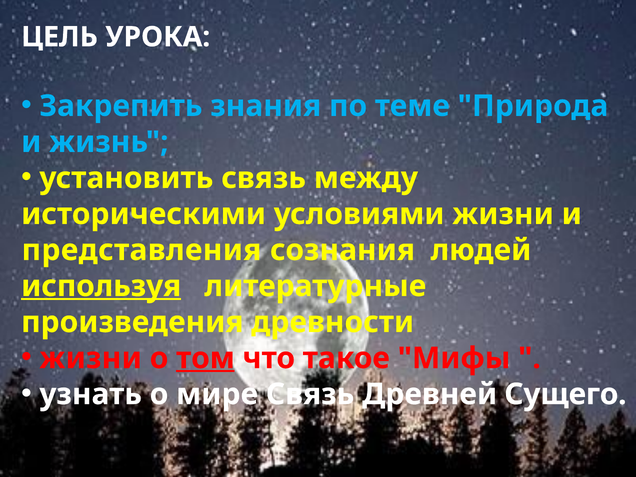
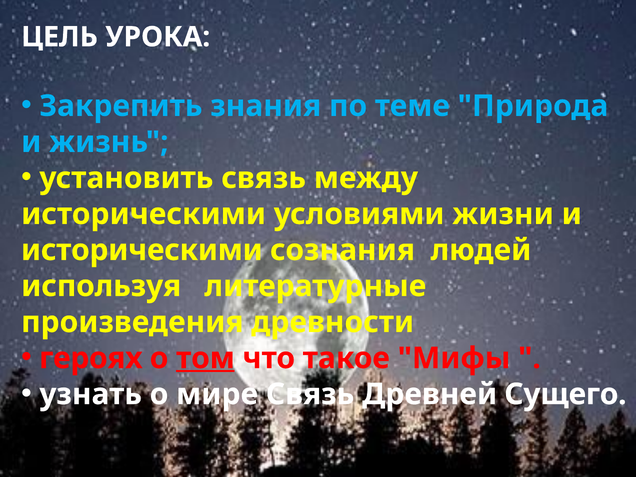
представления: представления -> историческими (142, 250)
используя underline: present -> none (101, 286)
жизни: жизни -> героях (91, 358)
